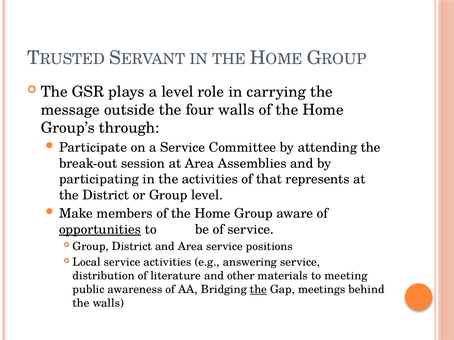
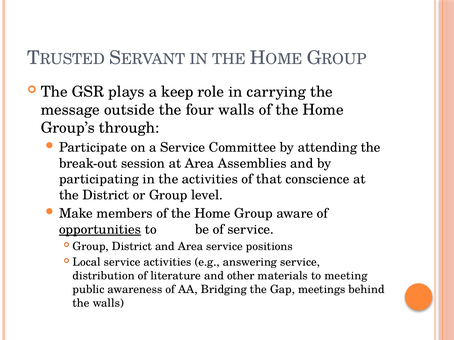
a level: level -> keep (177, 92)
represents: represents -> conscience (318, 179)
the underline: present -> none (258, 290)
